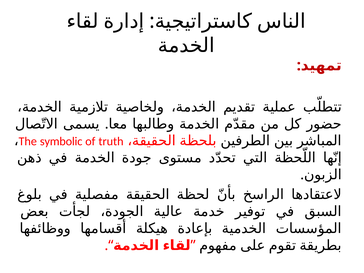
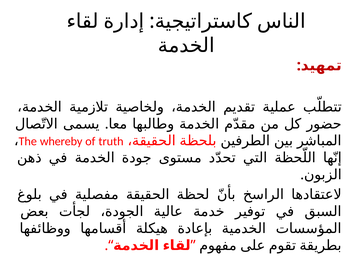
symbolic: symbolic -> whereby (61, 141)
